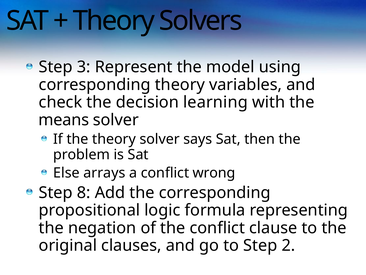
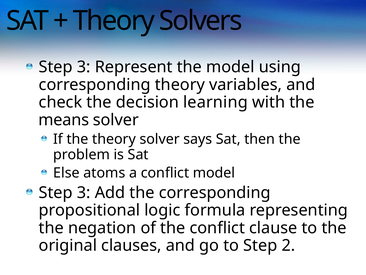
arrays: arrays -> atoms (104, 173)
conflict wrong: wrong -> model (214, 173)
8: 8 -> 3 (84, 192)
